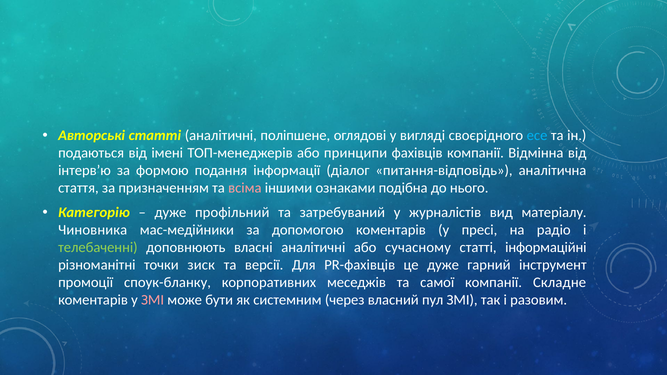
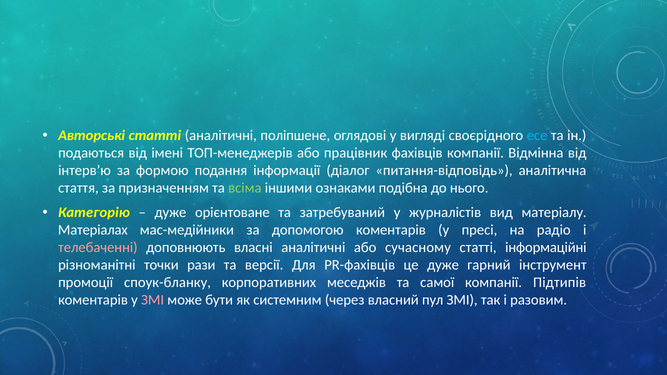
принципи: принципи -> працівник (356, 153)
всіма colour: pink -> light green (245, 188)
профільний: профільний -> орієнтоване (232, 213)
Чиновника: Чиновника -> Матеріалах (93, 230)
телебаченні colour: light green -> pink (98, 248)
зиск: зиск -> рази (201, 265)
Складне: Складне -> Підтипів (560, 283)
